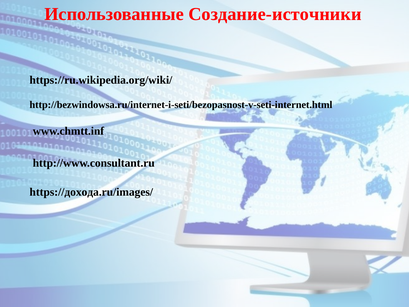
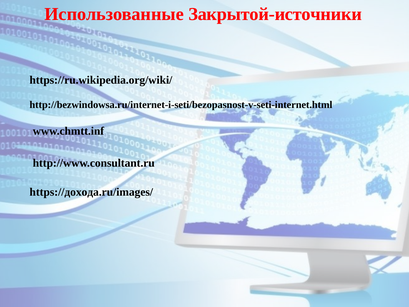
Создание-источники: Создание-источники -> Закрытой-источники (275, 14)
